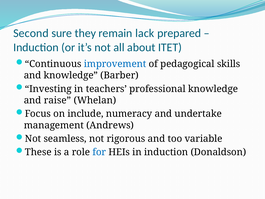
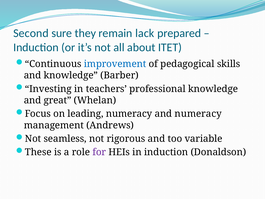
raise: raise -> great (58, 100)
include: include -> leading (85, 114)
and undertake: undertake -> numeracy (198, 114)
for colour: blue -> purple (99, 152)
